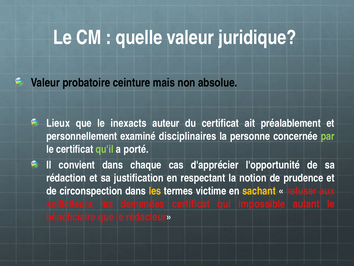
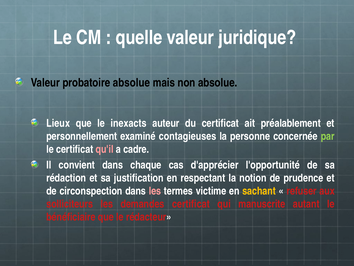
probatoire ceinture: ceinture -> absolue (131, 83)
disciplinaires: disciplinaires -> contagieuses (188, 136)
qu'il colour: light green -> pink (105, 149)
porté: porté -> cadre (136, 149)
les colour: yellow -> pink (155, 191)
impossible: impossible -> manuscrite (262, 204)
